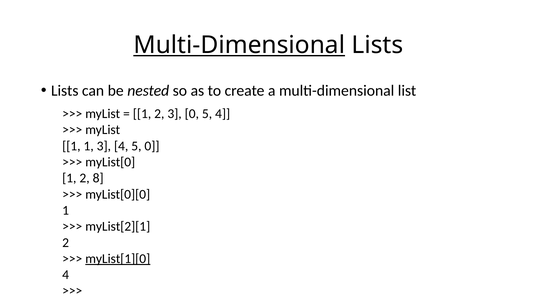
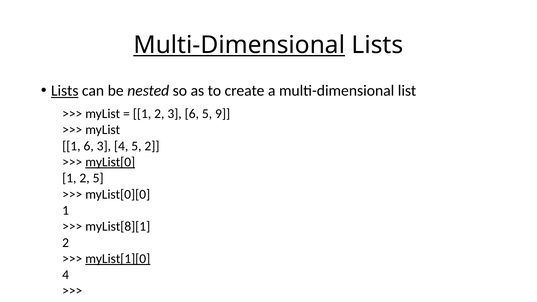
Lists underline: none -> present (65, 91)
3 0: 0 -> 6 (192, 114)
5 4: 4 -> 9 (223, 114)
1 1: 1 -> 6 (89, 146)
5 0: 0 -> 2 (152, 146)
myList[0 underline: none -> present (110, 162)
2 8: 8 -> 5 (98, 178)
myList[2][1: myList[2][1 -> myList[8][1 (118, 227)
